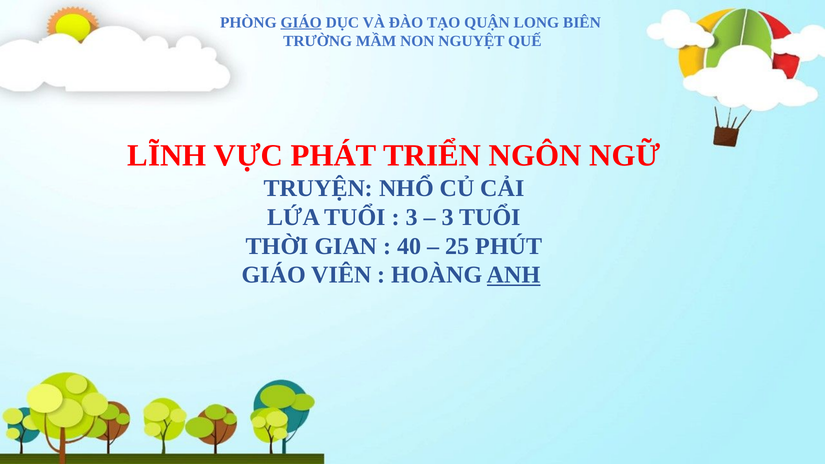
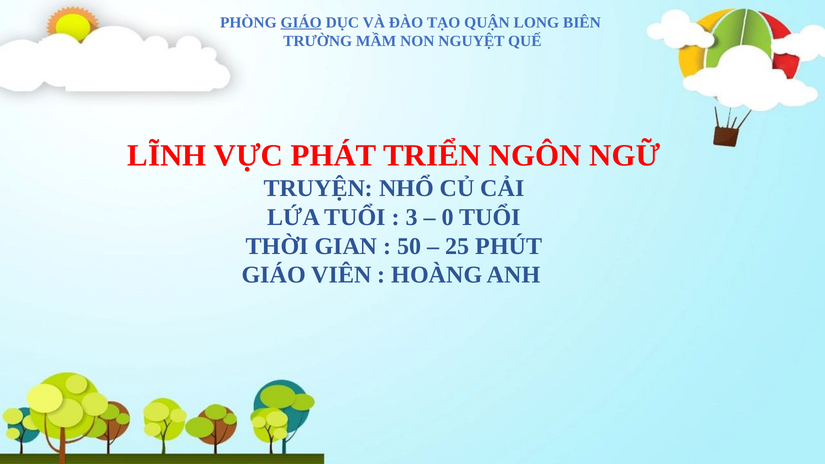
3: 3 -> 0 (448, 217)
40: 40 -> 50 (409, 246)
ANH underline: present -> none (514, 275)
